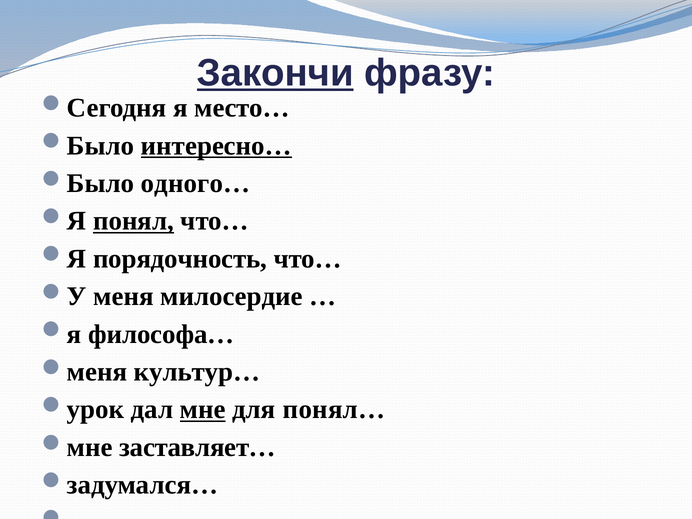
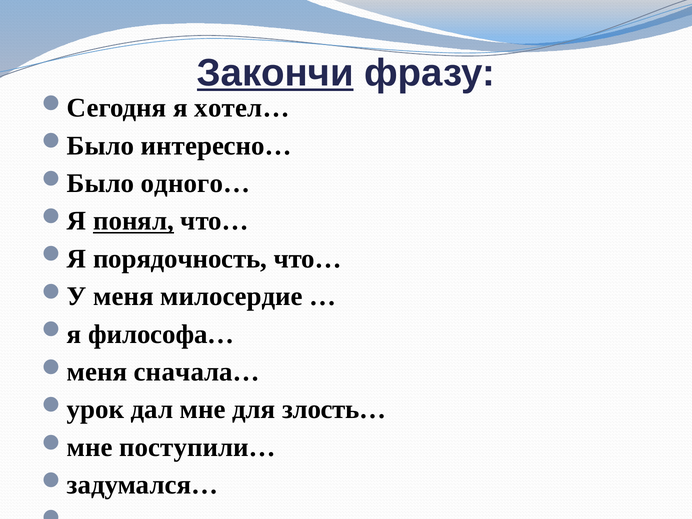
место…: место… -> хотел… (242, 108)
интересно… underline: present -> none (216, 146)
культур…: культур… -> сначала… (197, 372)
мне underline: present -> none (203, 410)
понял…: понял… -> злость… (334, 410)
заставляет…: заставляет… -> поступили… (197, 447)
